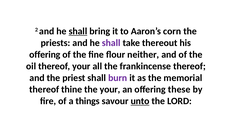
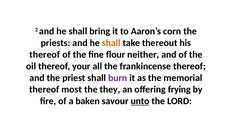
shall underline: present -> none (78, 31)
shall colour: purple -> orange (111, 43)
offering: offering -> thereof (45, 54)
thine: thine -> most (72, 89)
the your: your -> they (110, 89)
these: these -> frying (179, 89)
things: things -> baken (88, 101)
